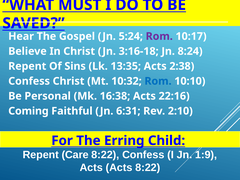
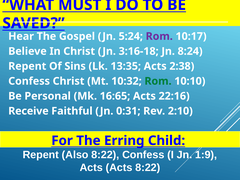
Rom colour: blue -> green (158, 81)
16:38: 16:38 -> 16:65 (115, 96)
Coming: Coming -> Receive (28, 111)
6:31: 6:31 -> 0:31 (128, 111)
Care: Care -> Also (75, 155)
